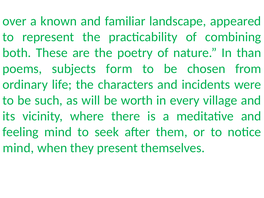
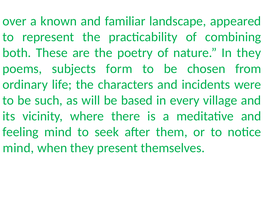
In than: than -> they (249, 53)
worth: worth -> based (137, 100)
